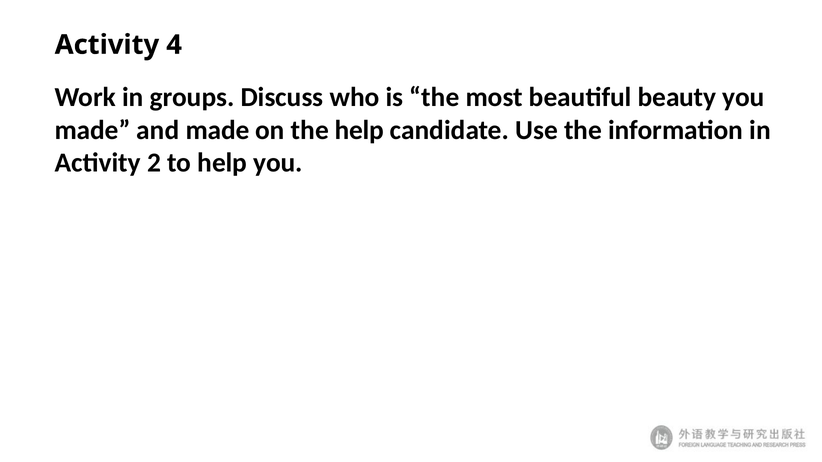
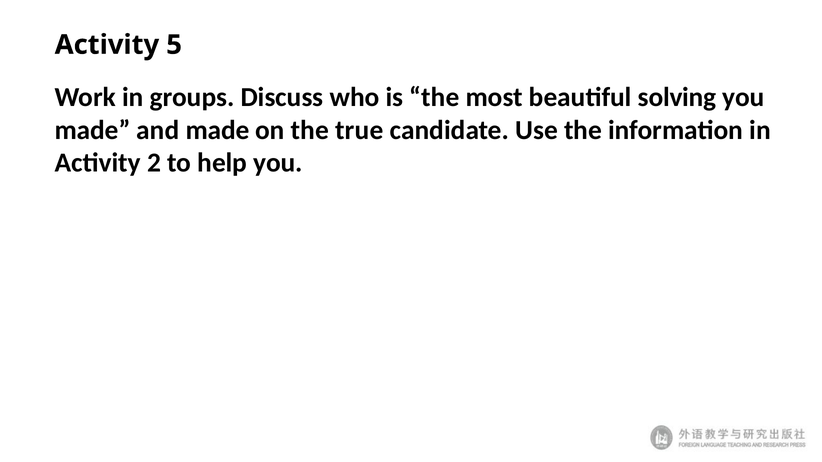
4: 4 -> 5 (174, 45)
beauty: beauty -> solving (677, 97)
the help: help -> true (359, 130)
